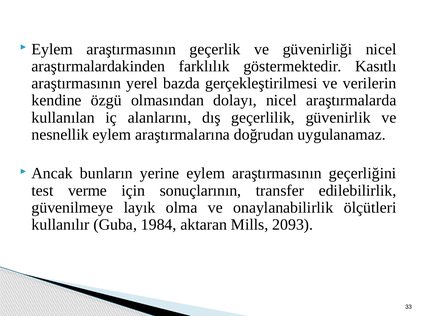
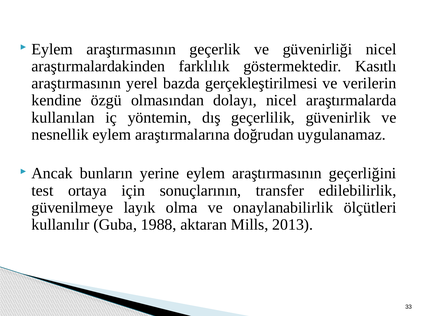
alanlarını: alanlarını -> yöntemin (160, 118)
verme: verme -> ortaya (88, 191)
1984: 1984 -> 1988 (159, 225)
2093: 2093 -> 2013 (293, 225)
